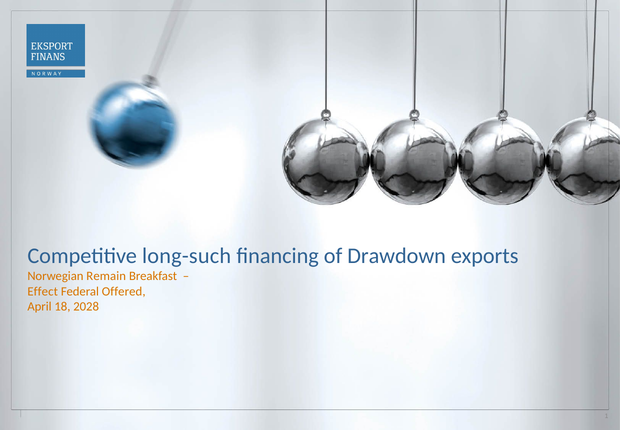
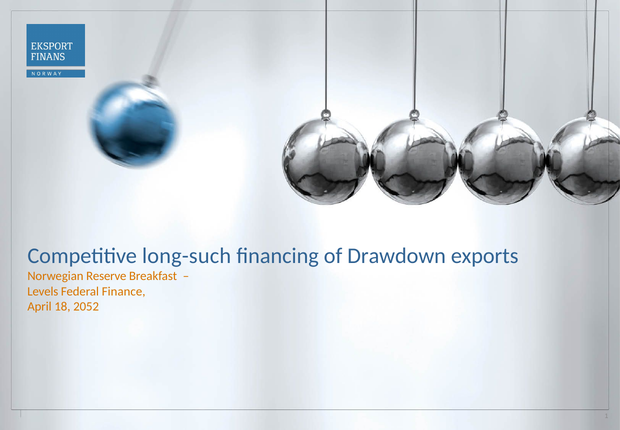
Remain: Remain -> Reserve (106, 276)
Effect: Effect -> Levels (43, 291)
Offered: Offered -> Finance (124, 291)
2028: 2028 -> 2052 (86, 306)
